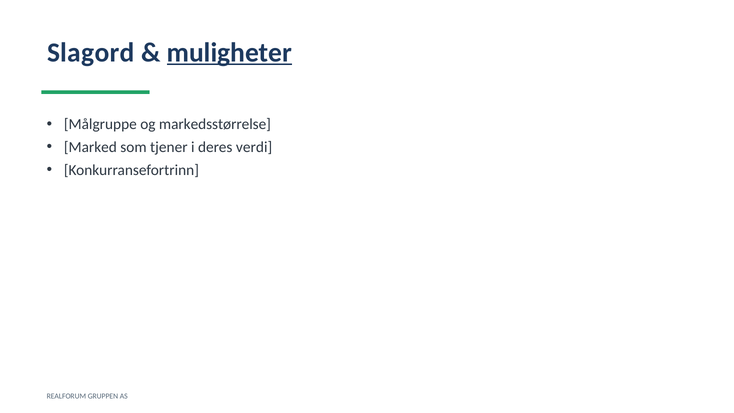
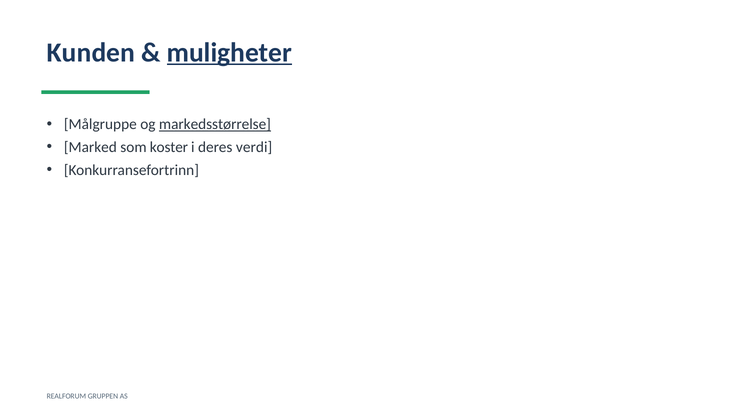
Slagord: Slagord -> Kunden (91, 52)
markedsstørrelse underline: none -> present (215, 124)
tjener: tjener -> koster (169, 147)
